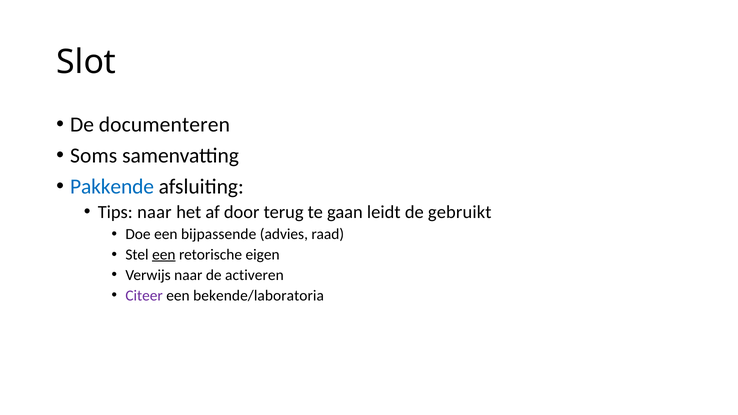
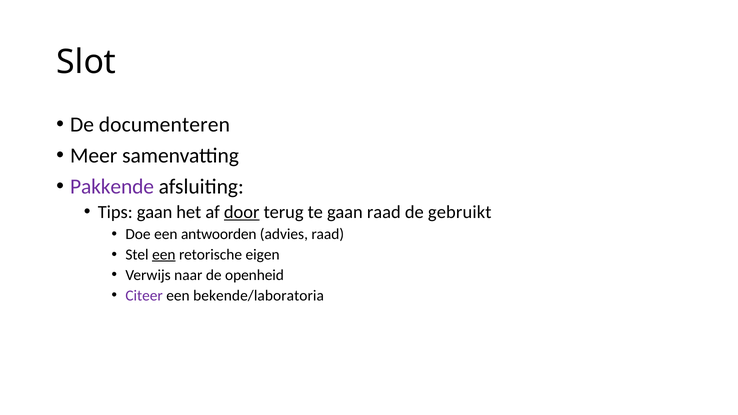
Soms: Soms -> Meer (94, 156)
Pakkende colour: blue -> purple (112, 187)
Tips naar: naar -> gaan (155, 212)
door underline: none -> present (242, 212)
gaan leidt: leidt -> raad (384, 212)
bijpassende: bijpassende -> antwoorden (219, 234)
activeren: activeren -> openheid (254, 275)
